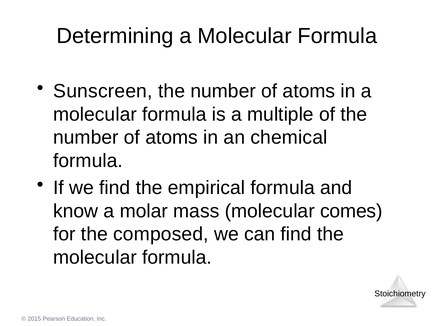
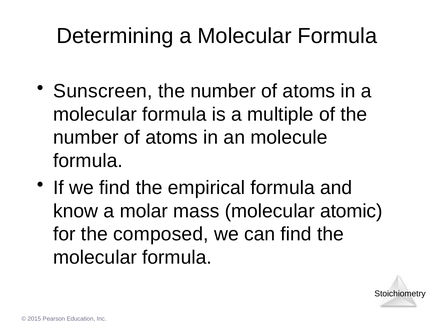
chemical: chemical -> molecule (289, 137)
comes: comes -> atomic (351, 211)
